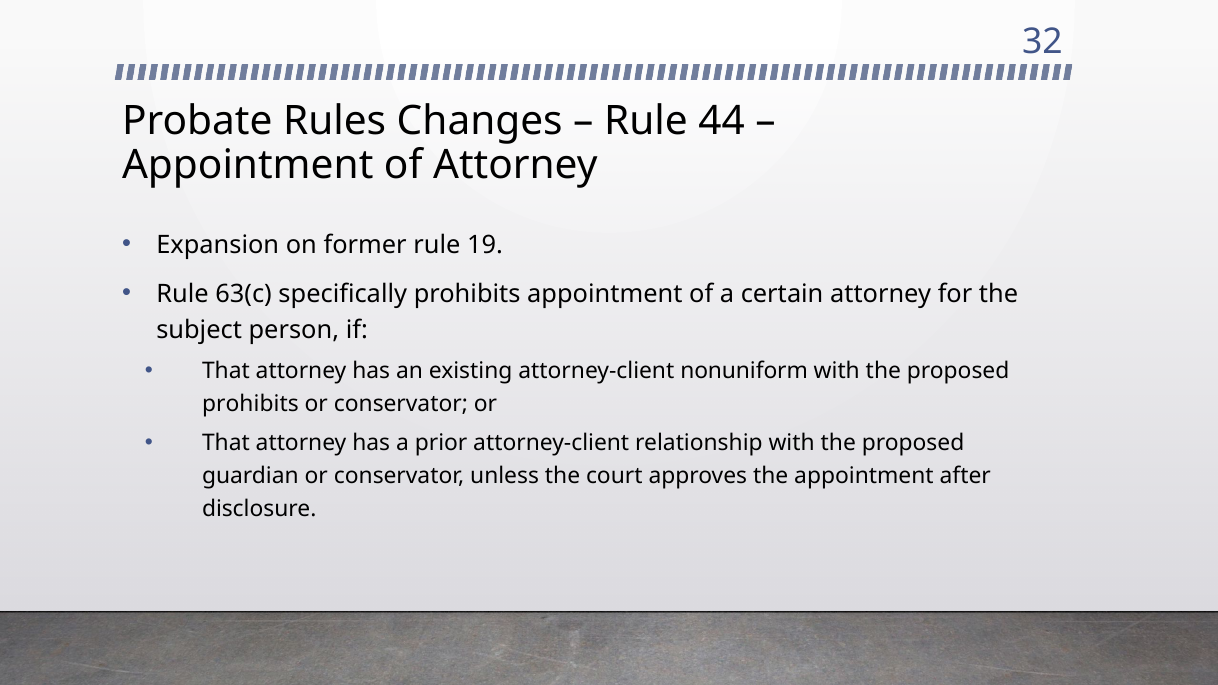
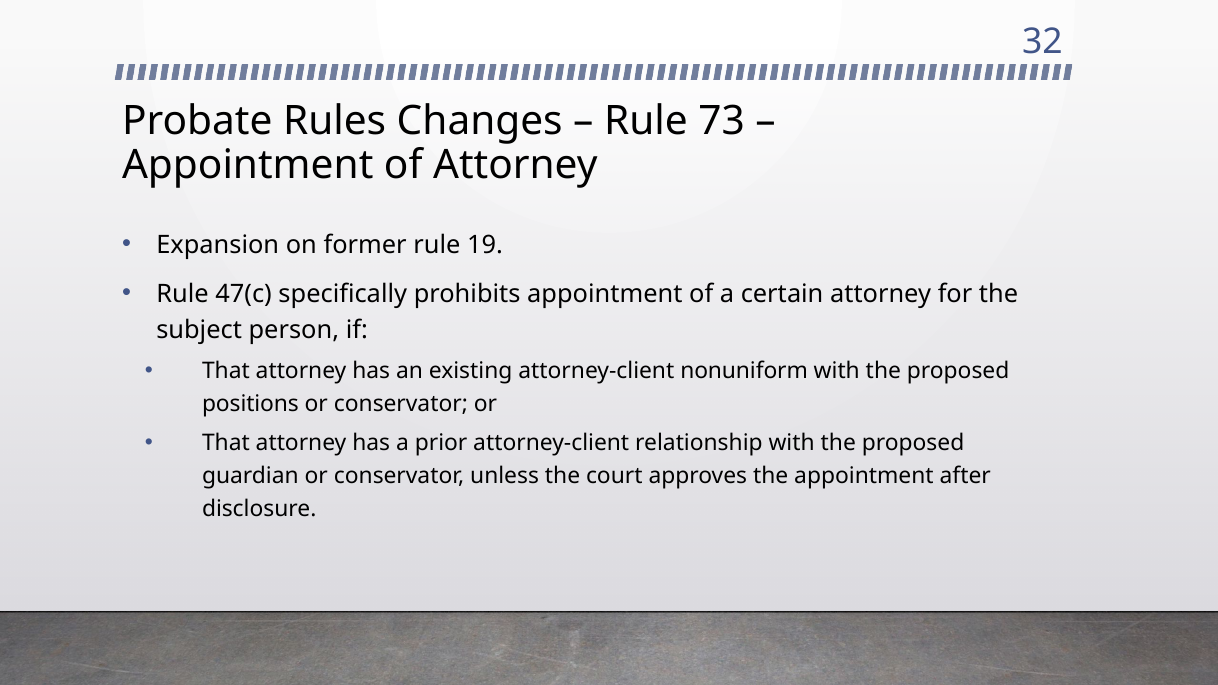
44: 44 -> 73 (722, 122)
63(c: 63(c -> 47(c (244, 294)
prohibits: prohibits -> positions (250, 404)
